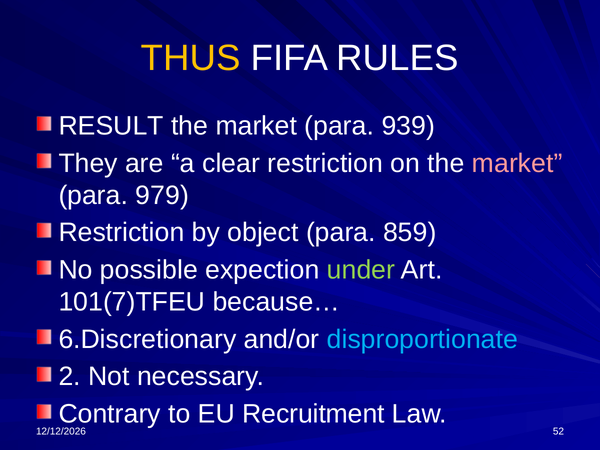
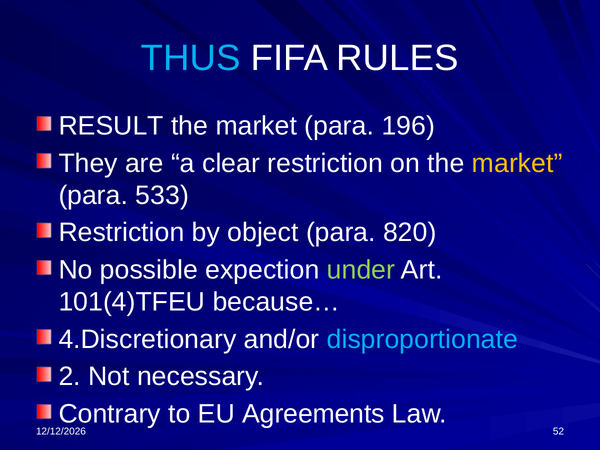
THUS colour: yellow -> light blue (191, 58)
939: 939 -> 196 (408, 126)
market colour: pink -> yellow (517, 163)
979: 979 -> 533 (162, 195)
859: 859 -> 820 (410, 233)
101(7)TFEU: 101(7)TFEU -> 101(4)TFEU (132, 302)
6.Discretionary: 6.Discretionary -> 4.Discretionary (147, 339)
Recruitment: Recruitment -> Agreements (313, 414)
